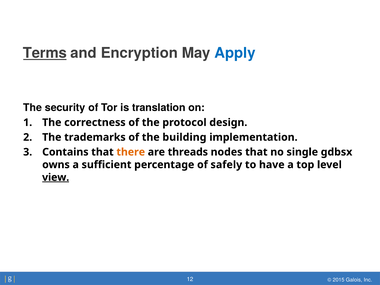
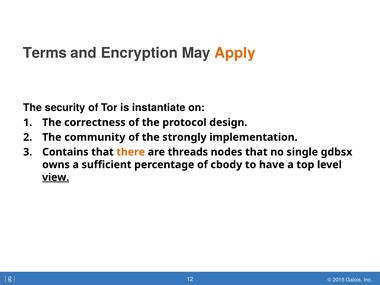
Terms underline: present -> none (45, 53)
Apply colour: blue -> orange (235, 53)
translation: translation -> instantiate (159, 108)
trademarks: trademarks -> community (95, 137)
building: building -> strongly (184, 137)
safely: safely -> cbody (226, 165)
